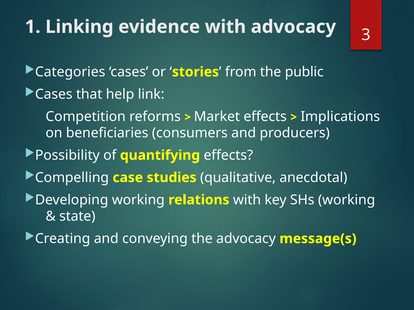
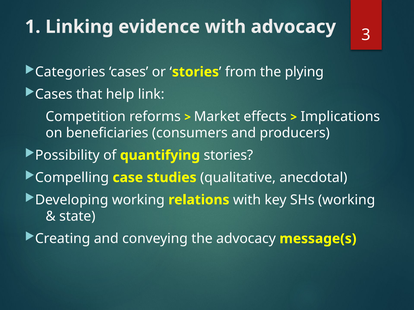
public: public -> plying (304, 72)
quantifying effects: effects -> stories (228, 156)
